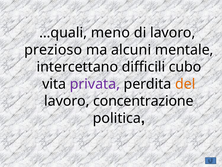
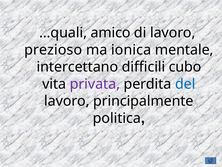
meno: meno -> amico (111, 33)
alcuni: alcuni -> ionica (131, 50)
del colour: orange -> blue (185, 84)
concentrazione: concentrazione -> principalmente (143, 101)
